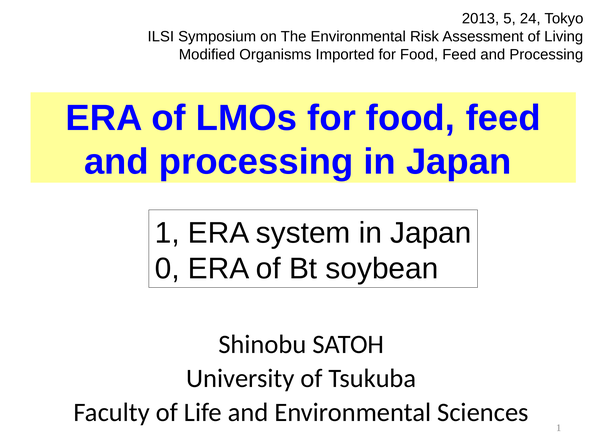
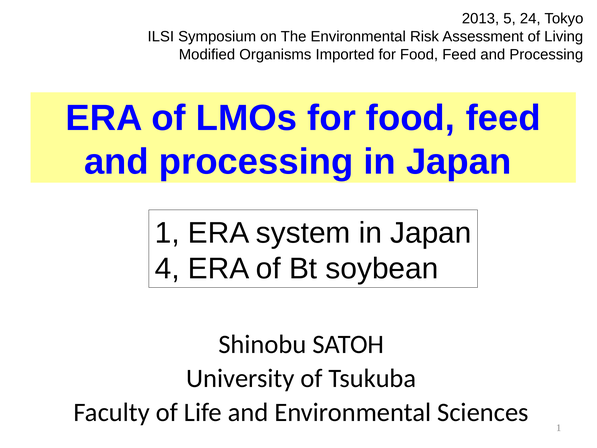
0: 0 -> 4 (167, 269)
